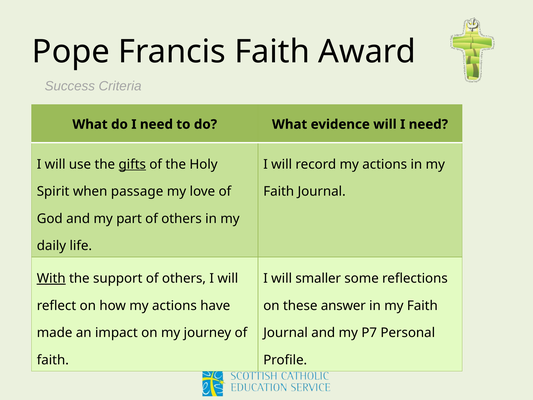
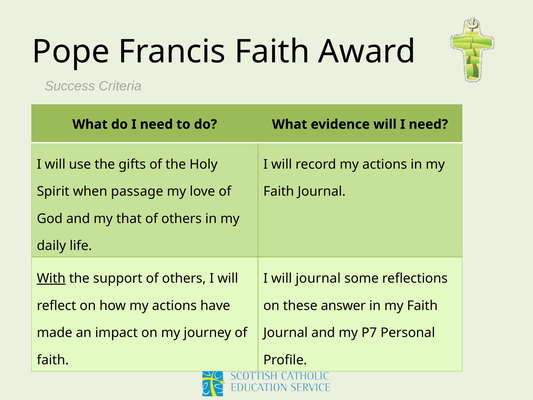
gifts underline: present -> none (132, 164)
part: part -> that (129, 219)
will smaller: smaller -> journal (318, 278)
